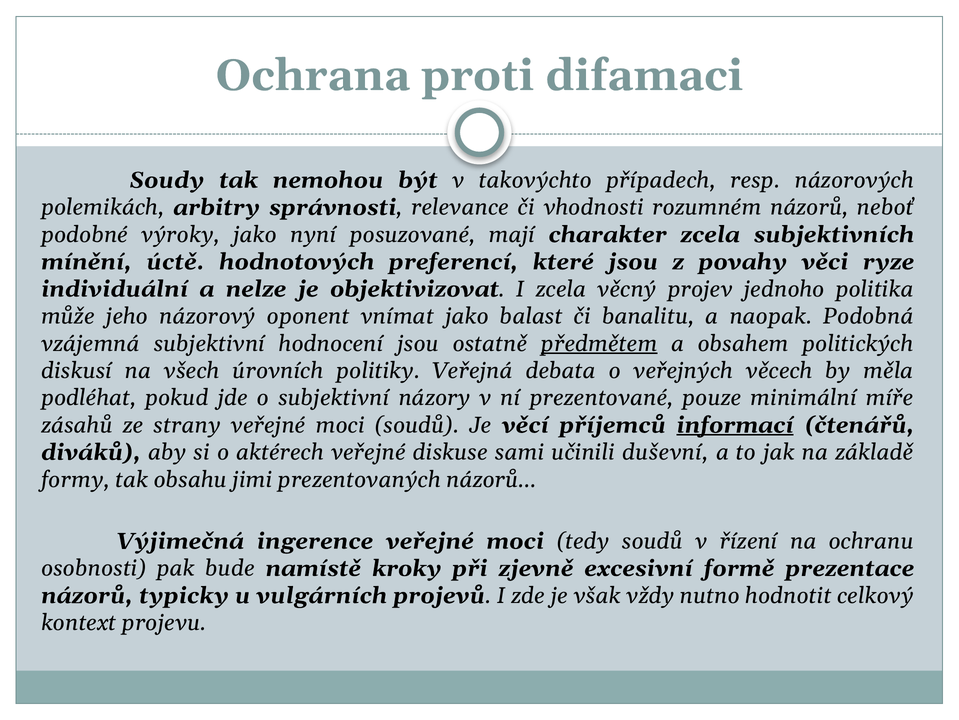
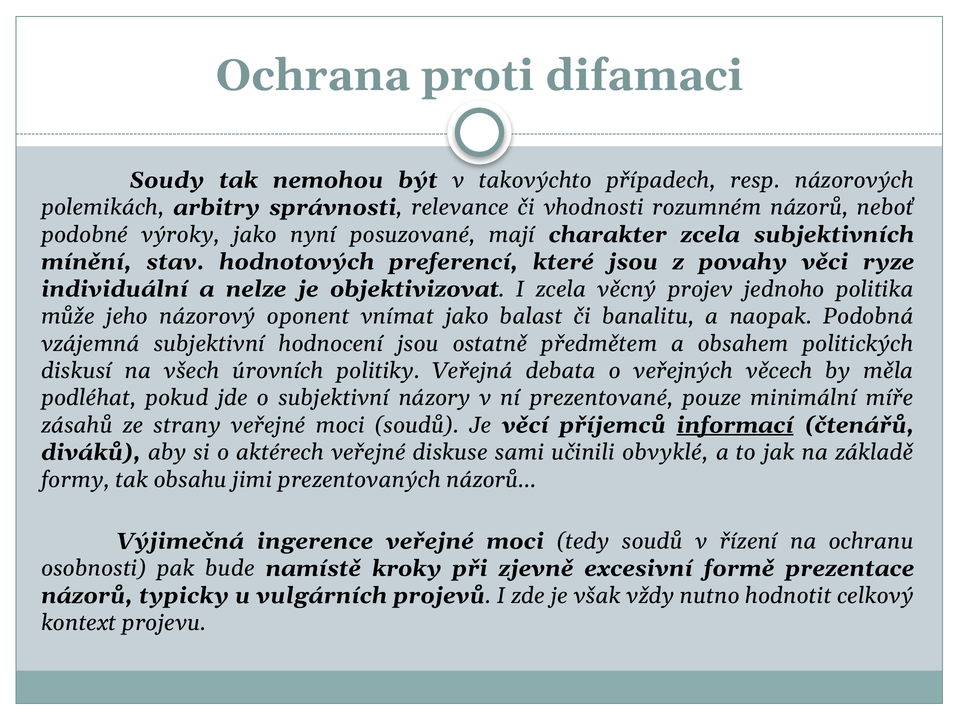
úctě: úctě -> stav (175, 262)
předmětem underline: present -> none (599, 343)
duševní: duševní -> obvyklé (665, 452)
